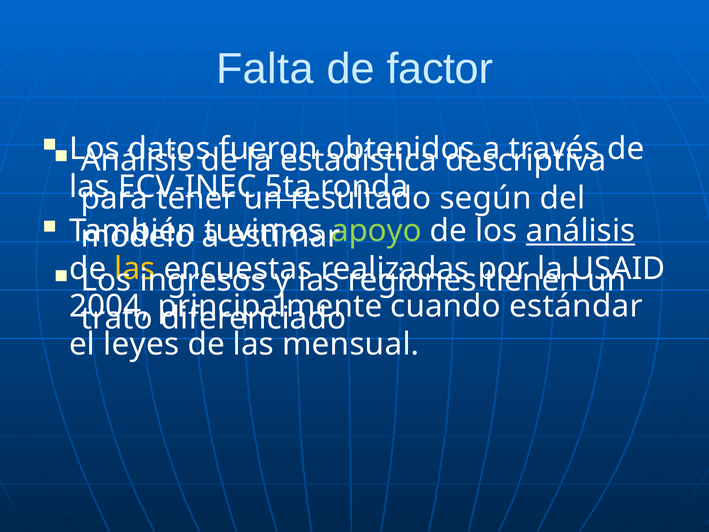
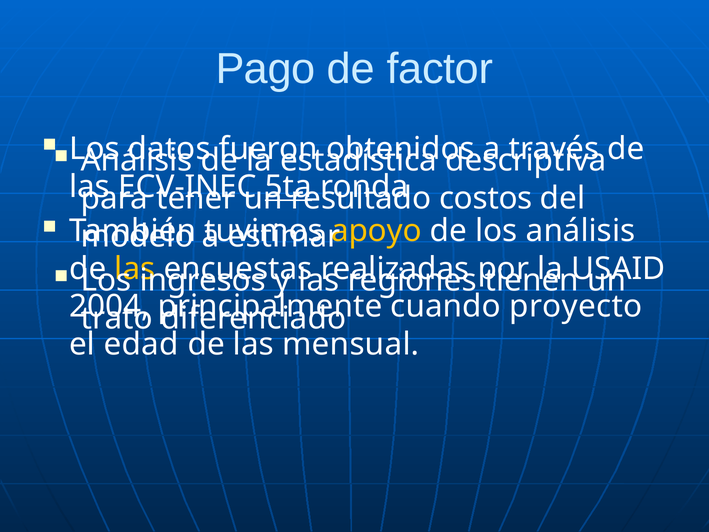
Falta: Falta -> Pago (265, 69)
según: según -> costos (486, 198)
apoyo colour: light green -> yellow (377, 231)
análisis underline: present -> none (581, 231)
estándar: estándar -> proyecto (576, 306)
leyes: leyes -> edad (141, 344)
